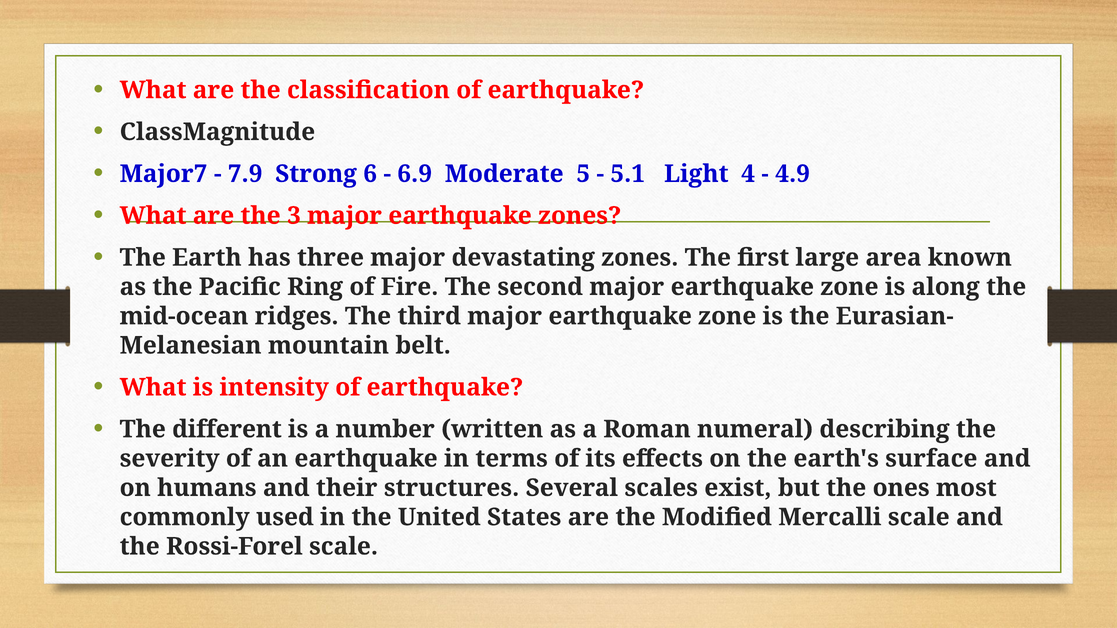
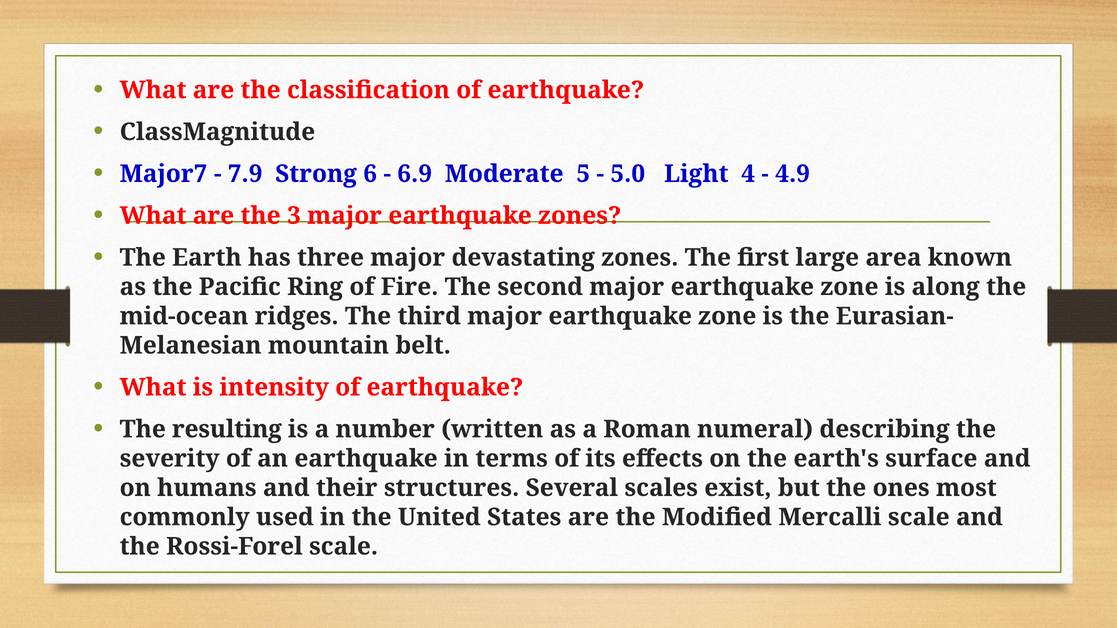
5.1: 5.1 -> 5.0 (628, 174)
different: different -> resulting (227, 429)
